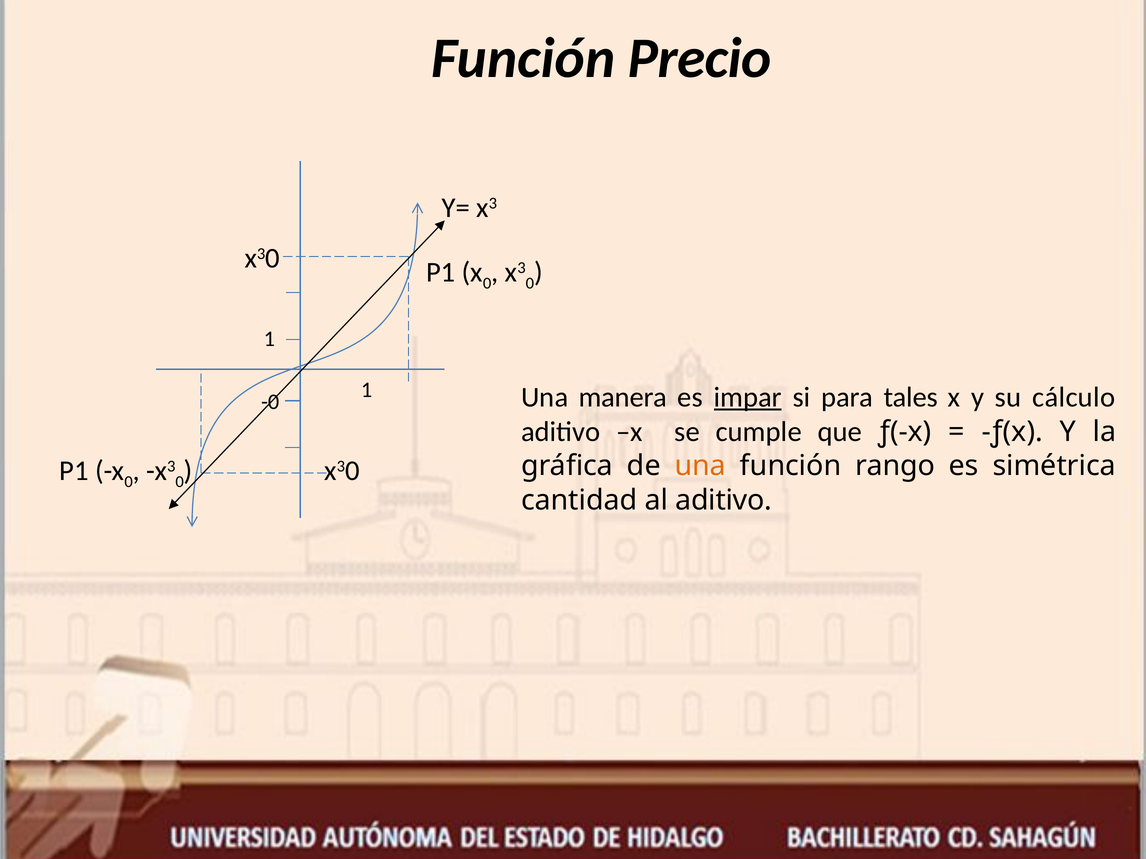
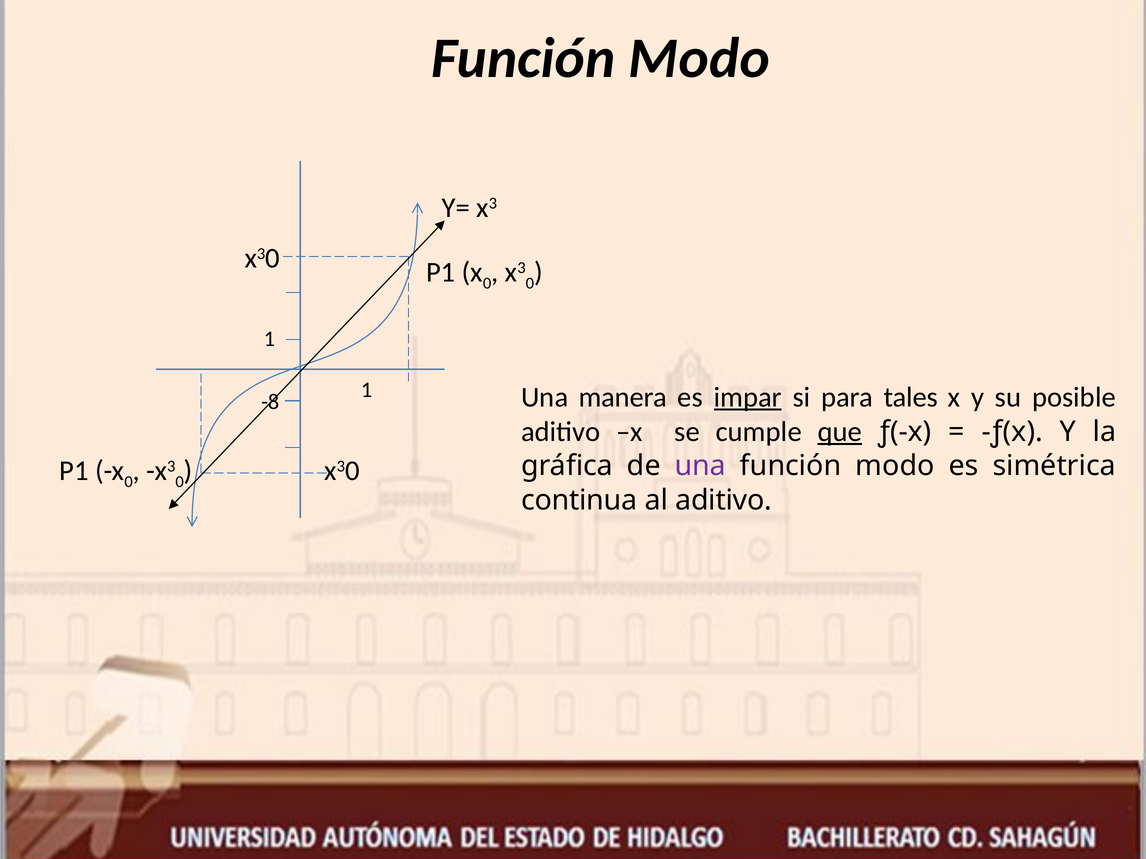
Precio: Precio -> Modo (699, 59)
cálculo: cálculo -> posible (1074, 397)
-0: -0 -> -8 (270, 402)
que underline: none -> present (840, 432)
una colour: orange -> purple (700, 466)
rango: rango -> modo (895, 466)
cantidad: cantidad -> continua (579, 501)
